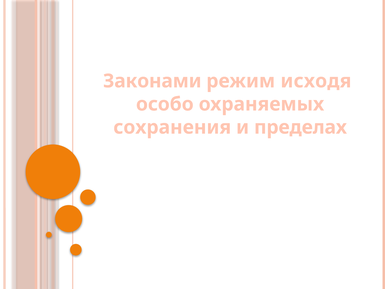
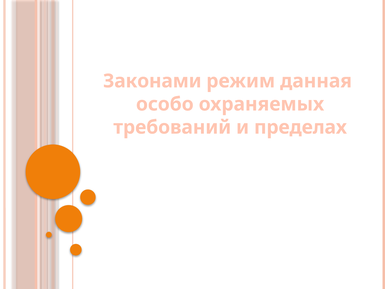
исходя: исходя -> данная (316, 81)
сохранения: сохранения -> требований (172, 127)
